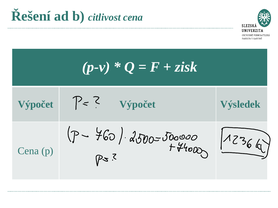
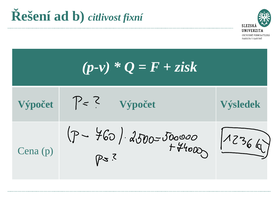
citlivost cena: cena -> fixní (133, 17)
